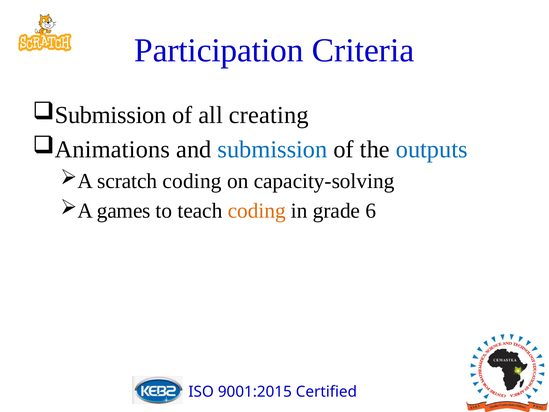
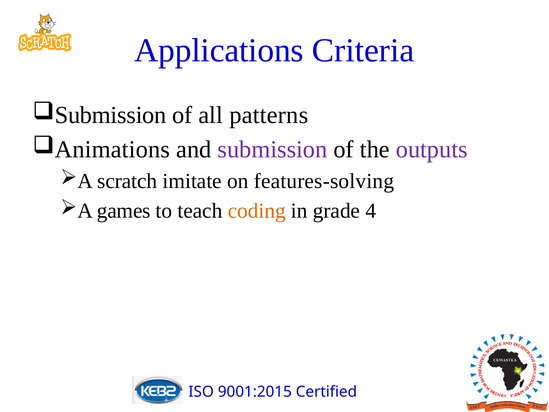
Participation: Participation -> Applications (219, 50)
creating: creating -> patterns (269, 115)
submission colour: blue -> purple (272, 149)
outputs colour: blue -> purple (432, 149)
scratch coding: coding -> imitate (192, 181)
capacity-solving: capacity-solving -> features-solving (324, 181)
6: 6 -> 4 (371, 211)
